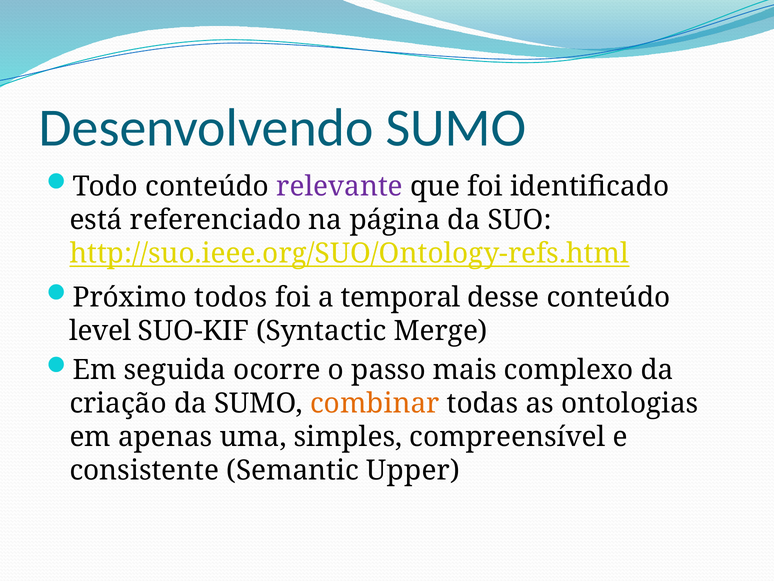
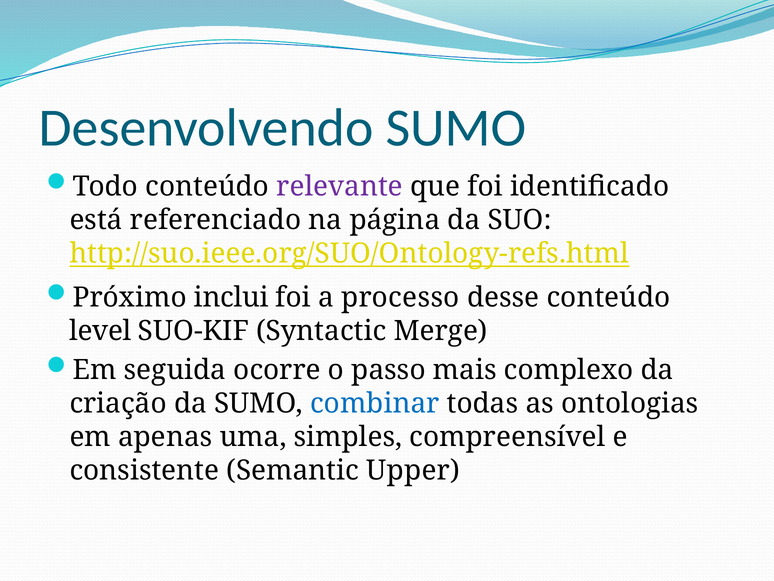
todos: todos -> inclui (231, 297)
temporal: temporal -> processo (400, 297)
combinar colour: orange -> blue (375, 403)
